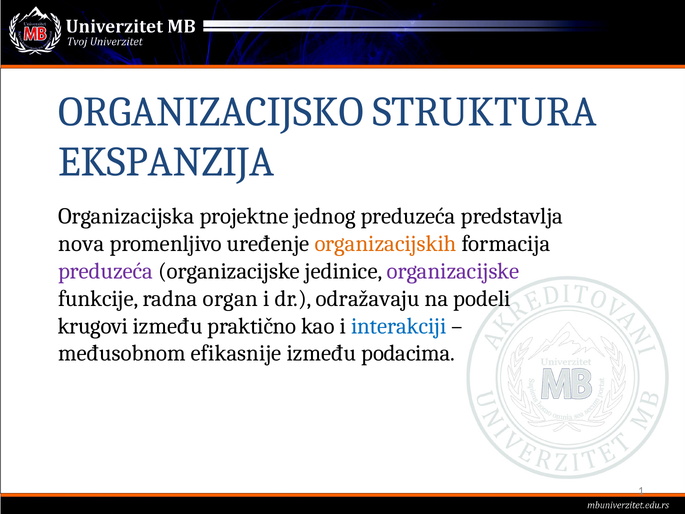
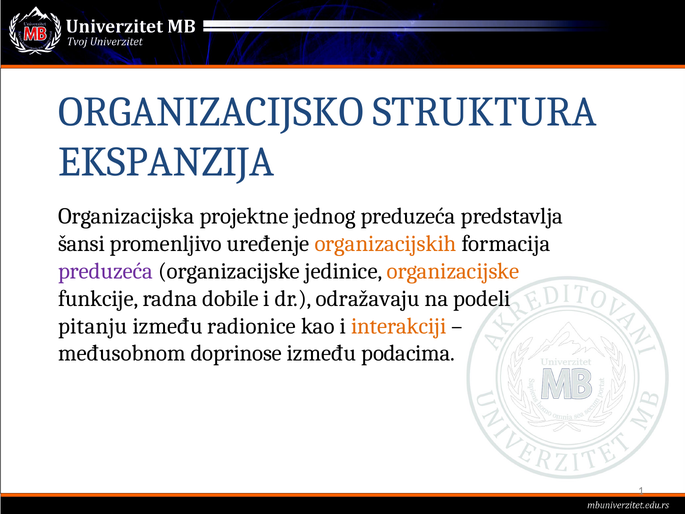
nova: nova -> šansi (82, 244)
organizacijske colour: purple -> orange (453, 271)
organ: organ -> dobile (231, 298)
krugovi: krugovi -> pitanju (93, 326)
praktično: praktično -> radionice (252, 326)
interakciji colour: blue -> orange (399, 326)
efikasnije: efikasnije -> doprinose (236, 353)
